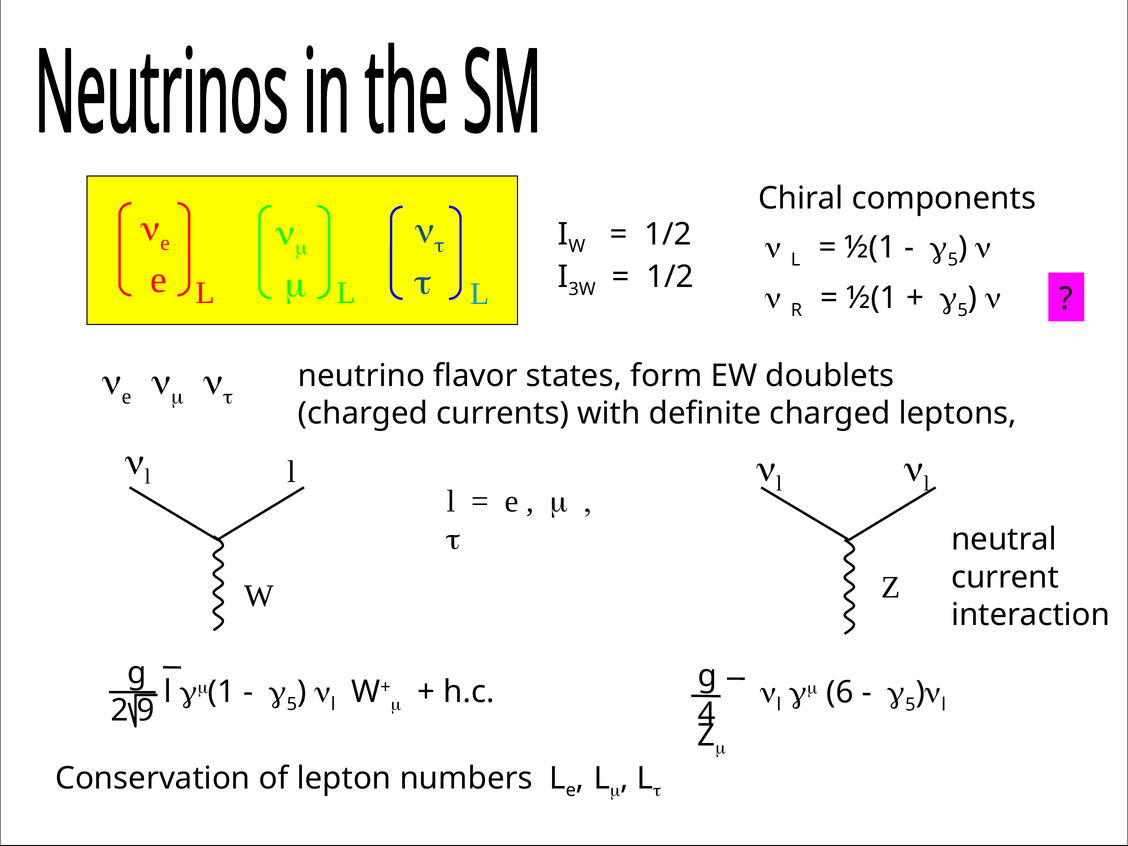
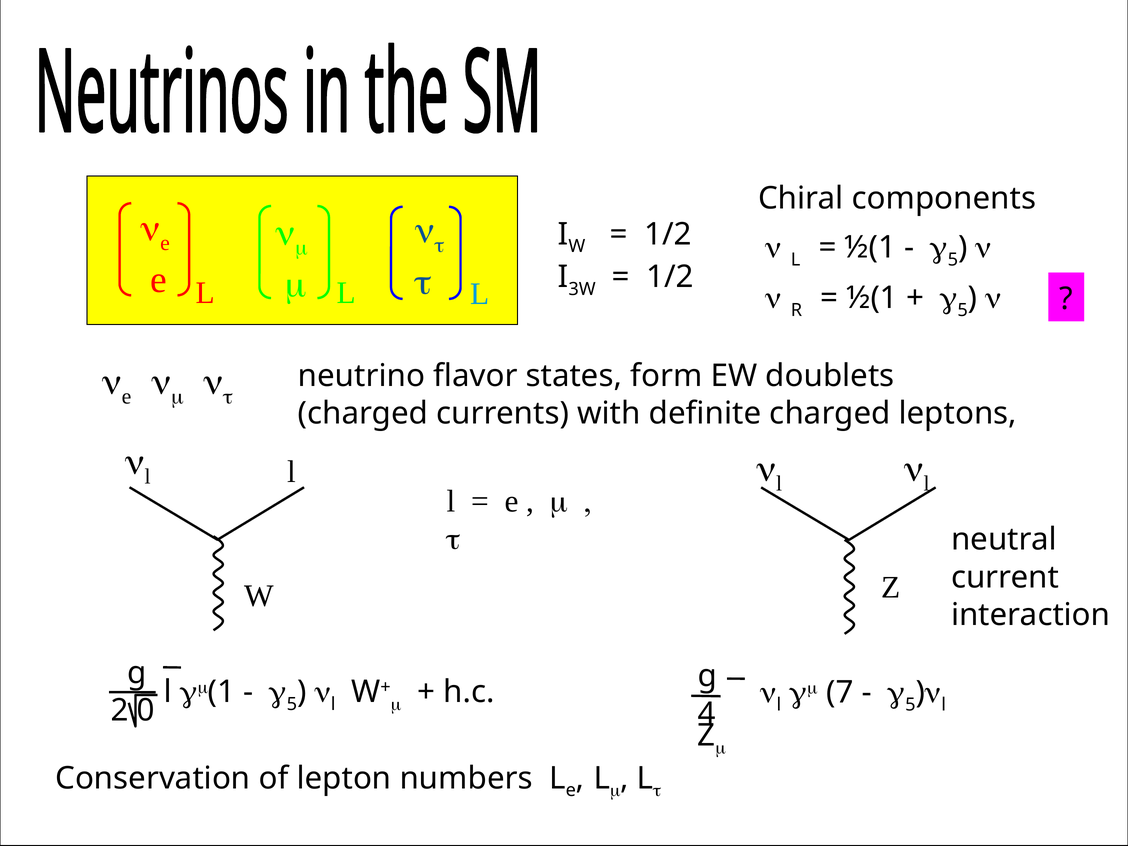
6: 6 -> 7 (840, 693)
9: 9 -> 0 (146, 710)
